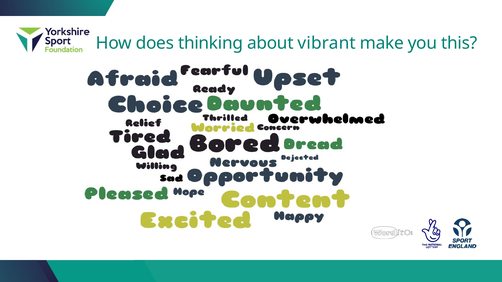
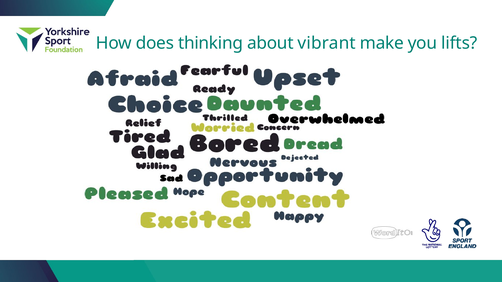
this: this -> lifts (459, 43)
